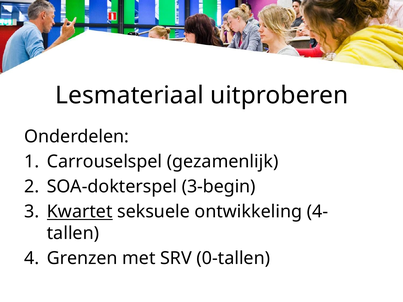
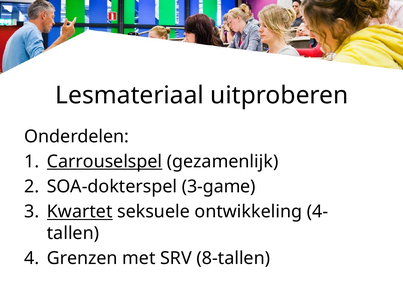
Carrouselspel underline: none -> present (105, 162)
3-begin: 3-begin -> 3-game (219, 187)
0-tallen: 0-tallen -> 8-tallen (233, 258)
